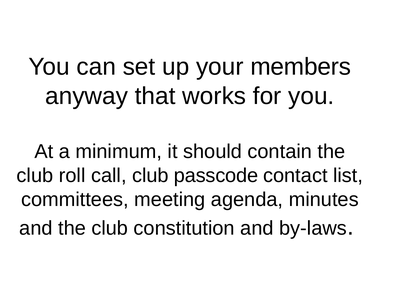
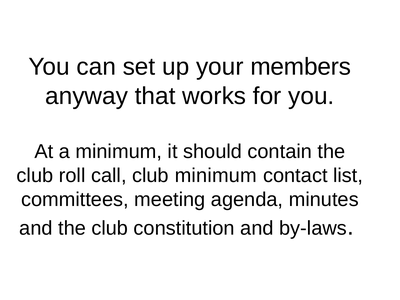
club passcode: passcode -> minimum (216, 176)
